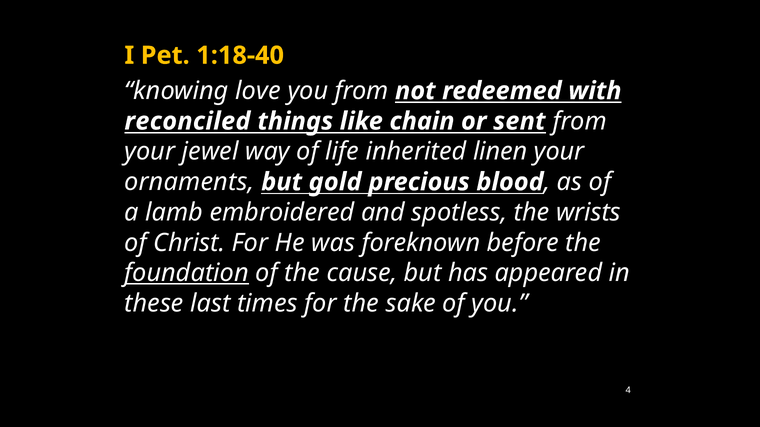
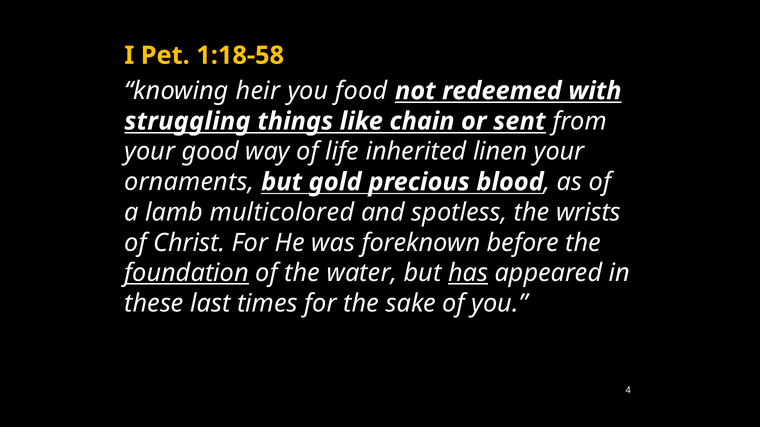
1:18-40: 1:18-40 -> 1:18-58 (240, 55)
love: love -> heir (258, 91)
you from: from -> food (361, 91)
reconciled: reconciled -> struggling (187, 121)
jewel: jewel -> good (210, 152)
embroidered: embroidered -> multicolored (282, 213)
cause: cause -> water (362, 273)
has underline: none -> present (468, 273)
